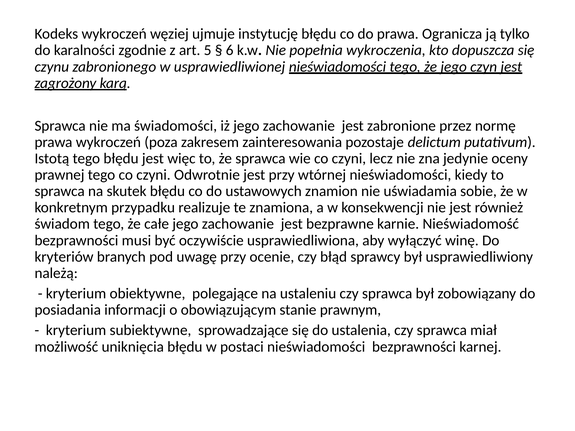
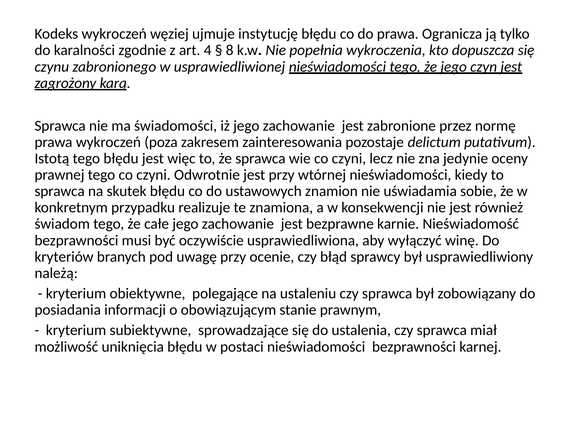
5: 5 -> 4 (208, 50)
6: 6 -> 8 (230, 50)
